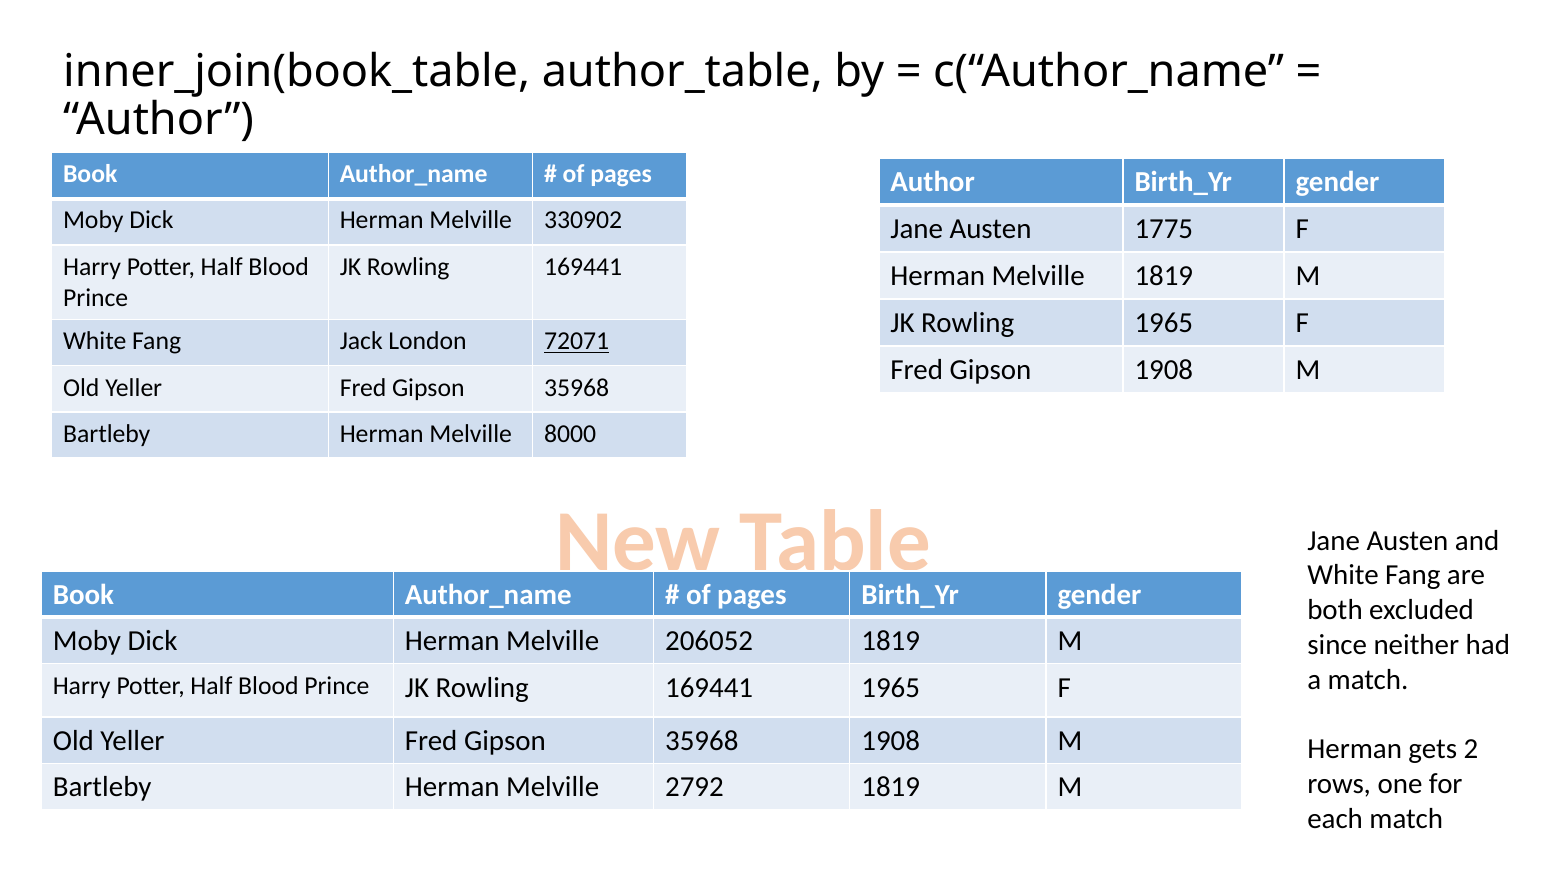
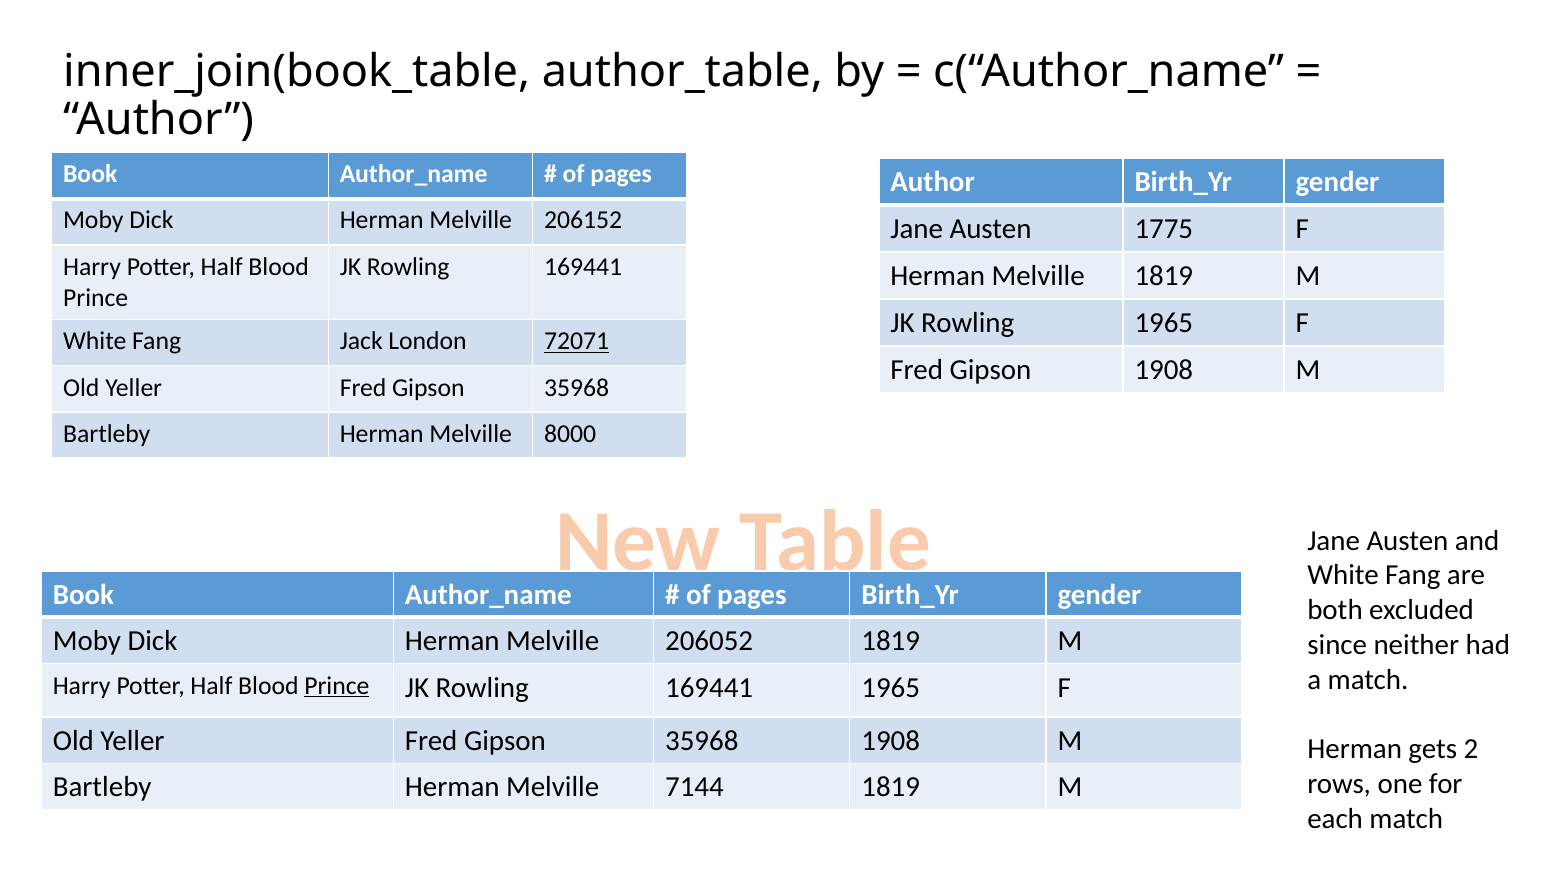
330902: 330902 -> 206152 (583, 221)
Prince underline: none -> present (337, 686)
2792: 2792 -> 7144 (694, 787)
